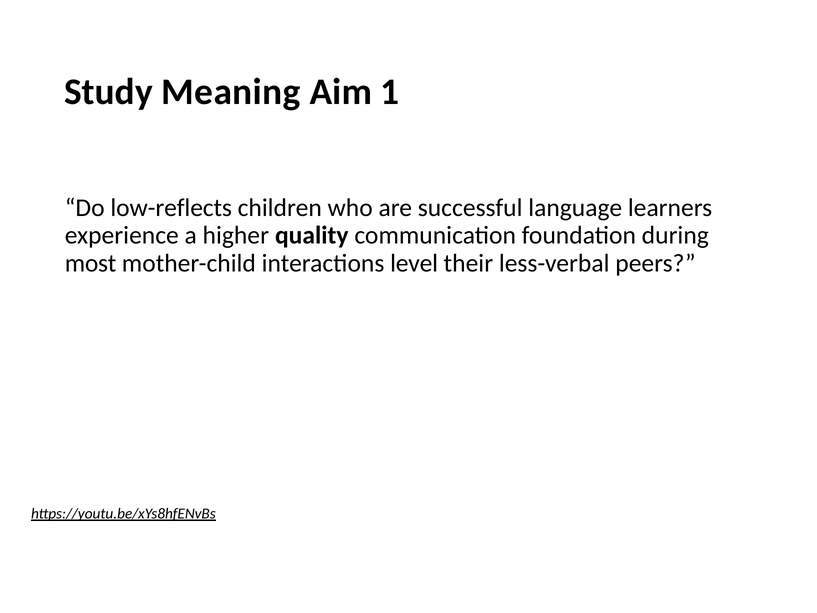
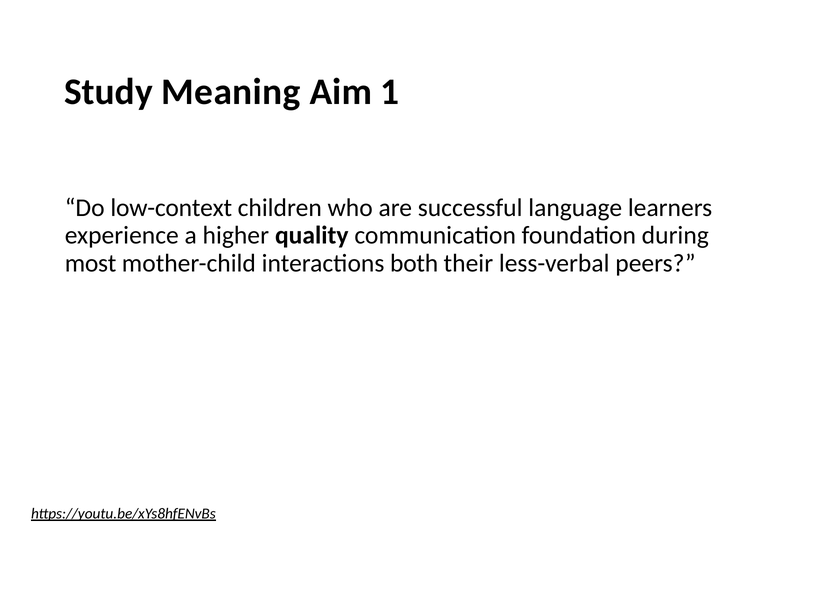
low-reflects: low-reflects -> low-context (171, 208)
level: level -> both (414, 263)
